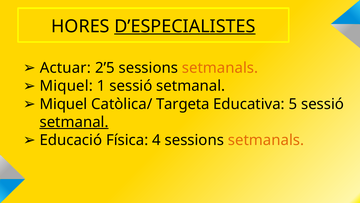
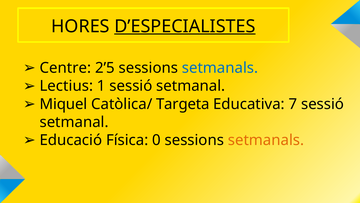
Actuar: Actuar -> Centre (65, 68)
setmanals colour: orange -> blue (220, 68)
Miquel: Miquel -> Lectius (66, 86)
5: 5 -> 7 (293, 104)
setmanal underline: present -> none (74, 122)
4: 4 -> 0 (157, 140)
